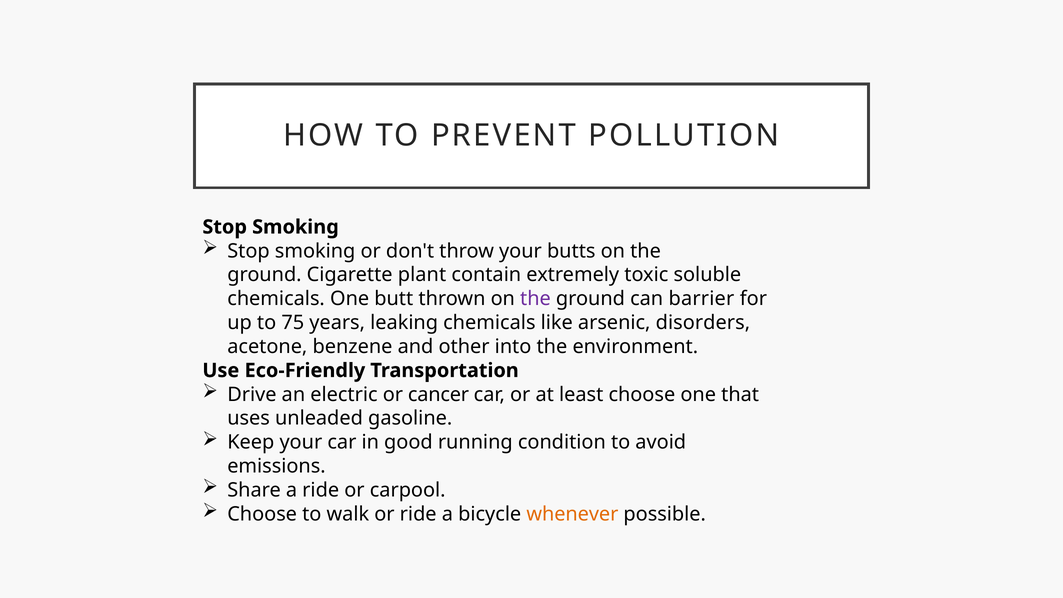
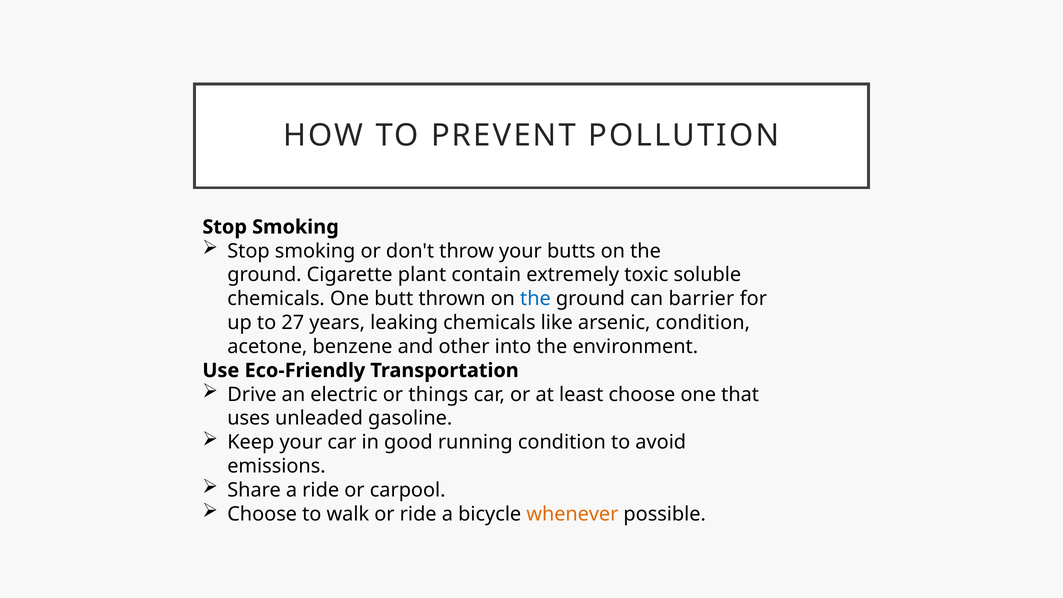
the colour: purple -> blue (535, 299)
75: 75 -> 27 (293, 323)
arsenic disorders: disorders -> condition (703, 323)
cancer: cancer -> things (438, 394)
